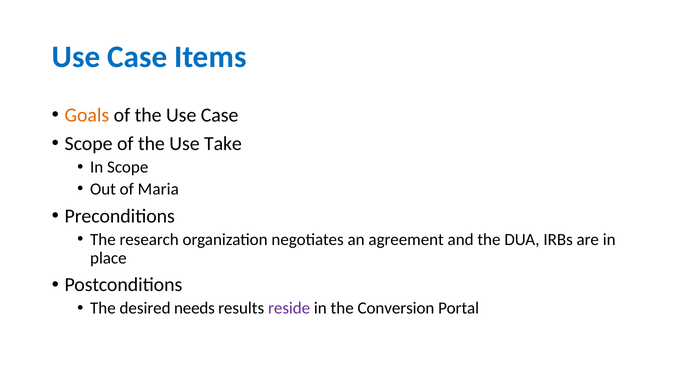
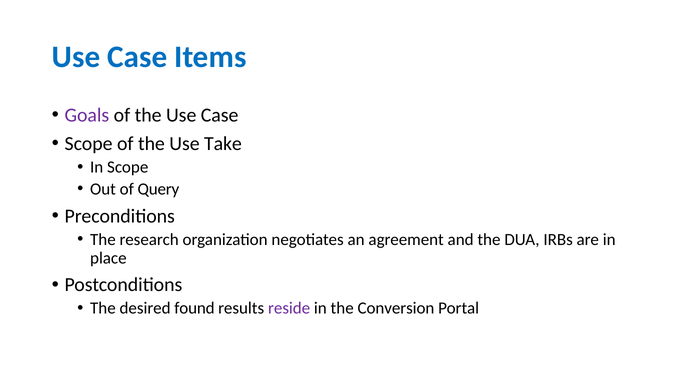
Goals colour: orange -> purple (87, 115)
Maria: Maria -> Query (158, 189)
needs: needs -> found (194, 308)
